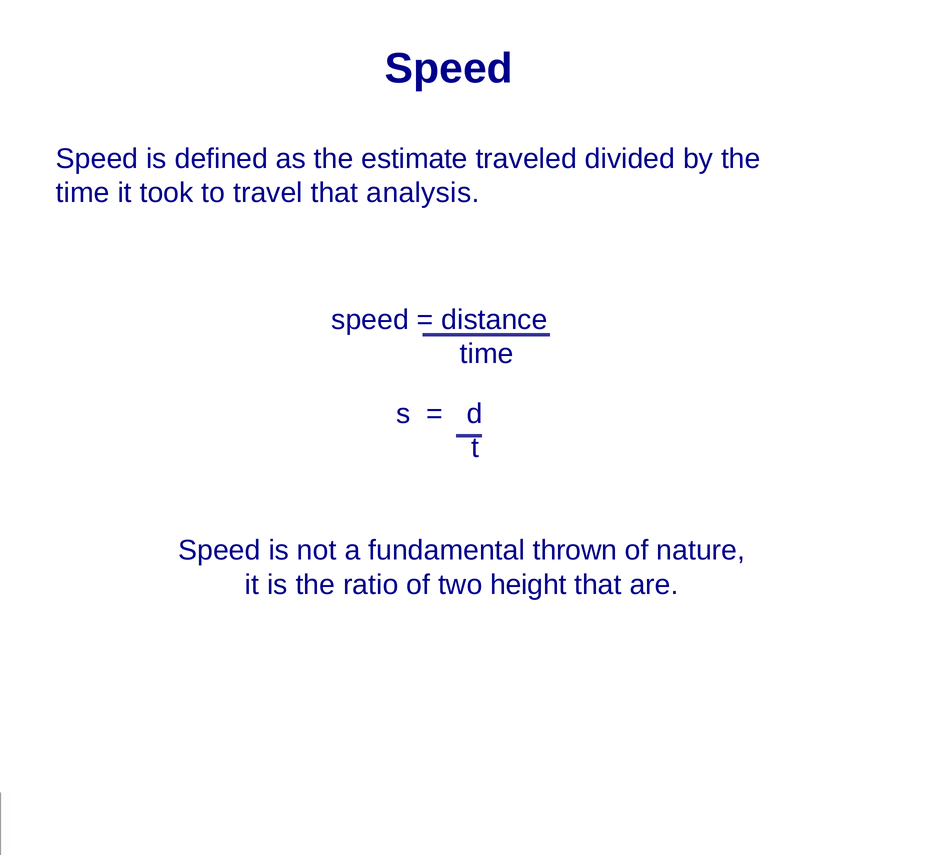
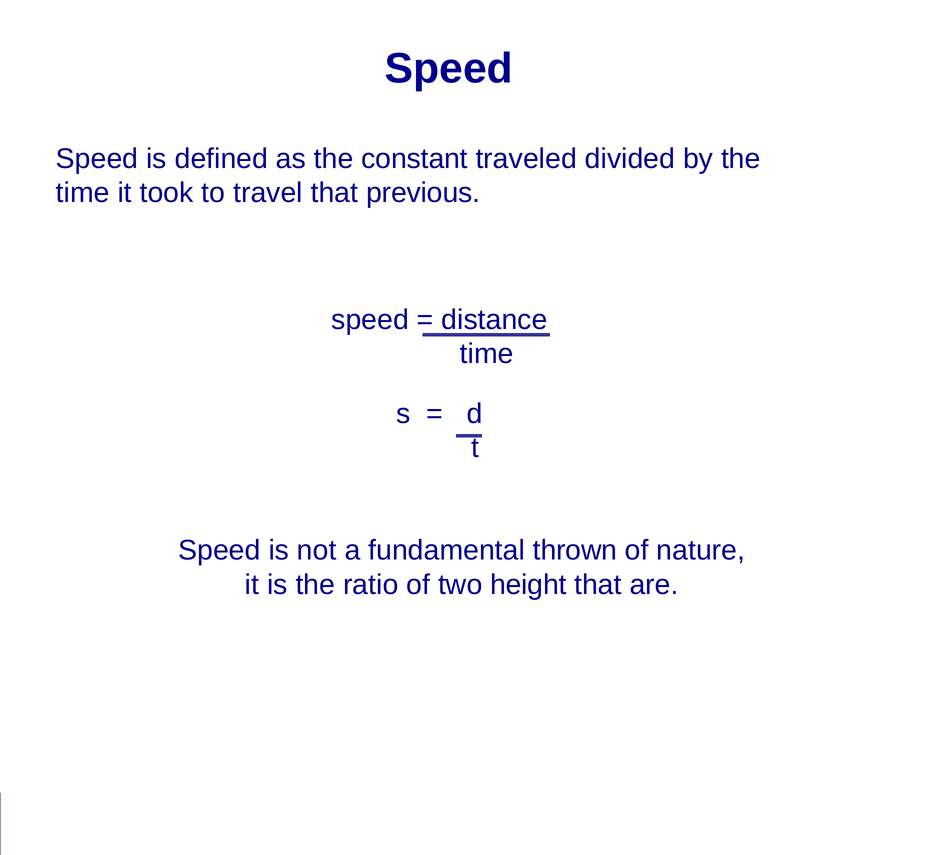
estimate: estimate -> constant (415, 159)
analysis: analysis -> previous (423, 193)
